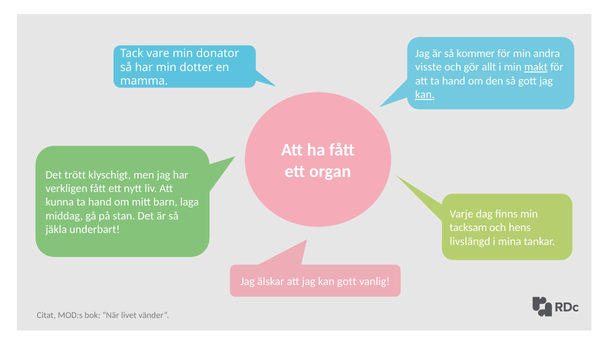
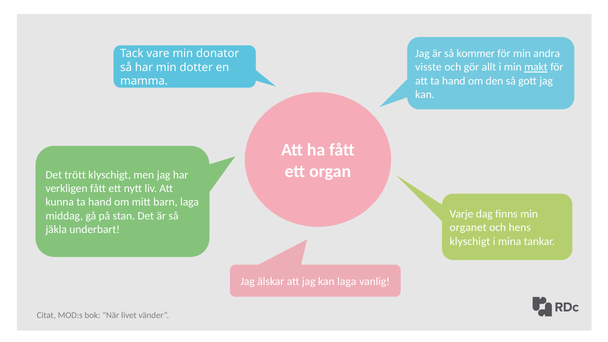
kan underline: present -> none (425, 95)
tacksam: tacksam -> organet (468, 228)
livslängd: livslängd -> klyschigt (470, 241)
kan gott: gott -> laga (347, 281)
